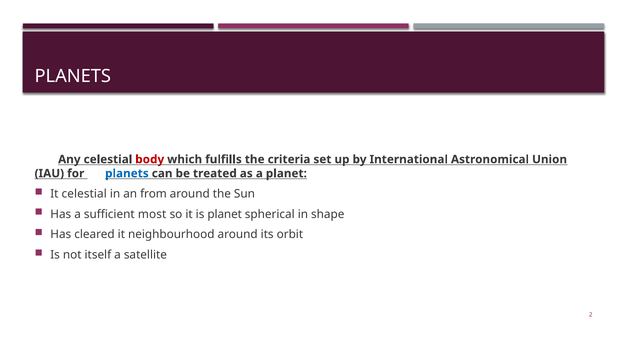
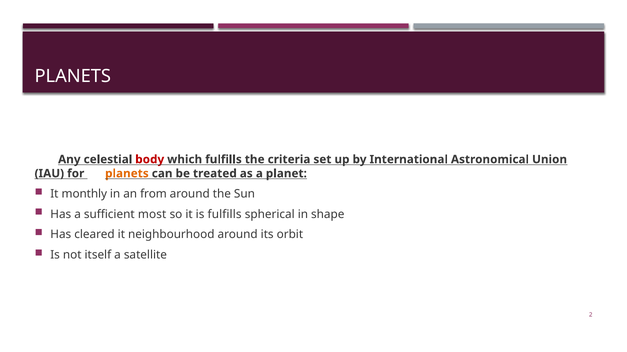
planets colour: blue -> orange (127, 174)
It celestial: celestial -> monthly (84, 194)
is planet: planet -> fulfills (225, 215)
